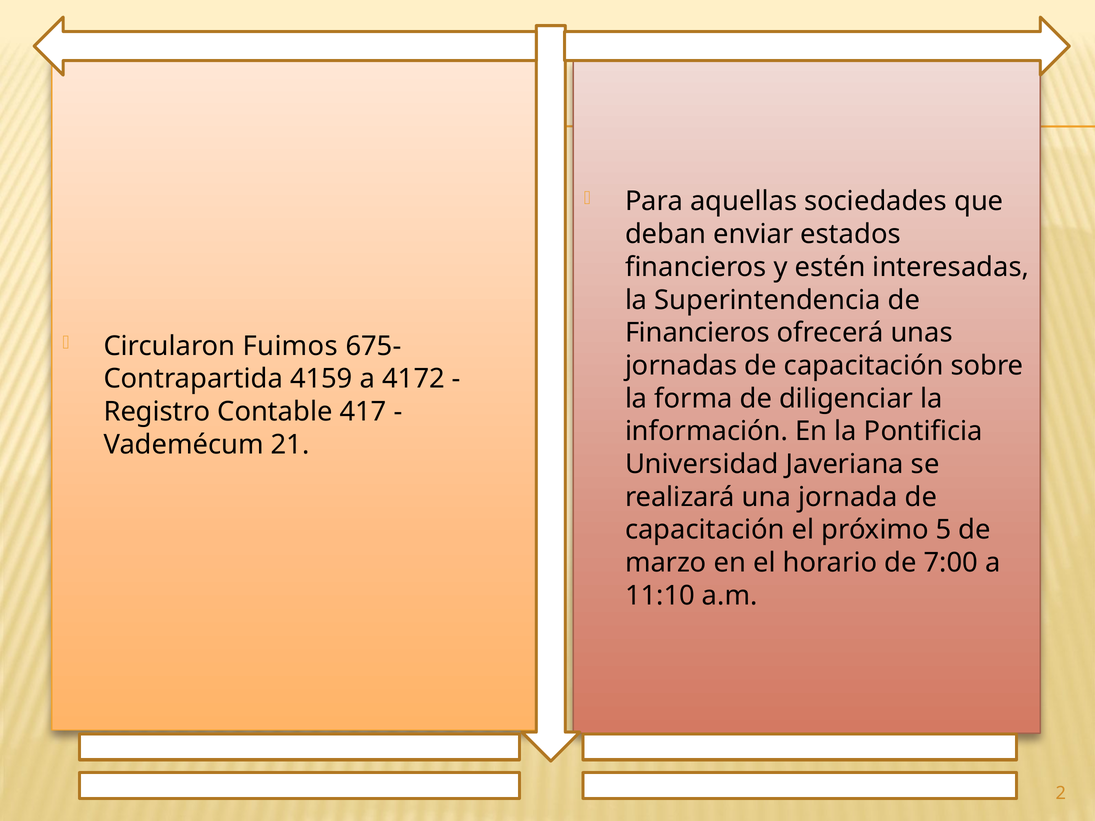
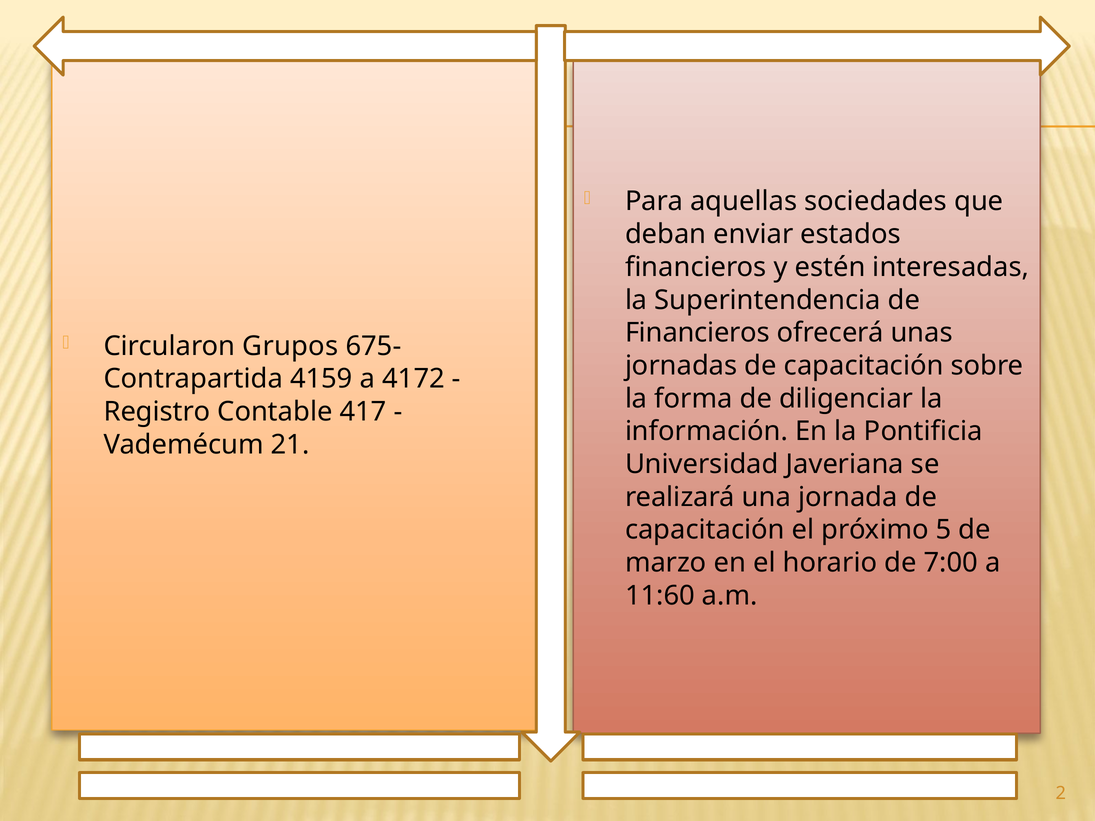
Fuimos: Fuimos -> Grupos (290, 346)
11:10: 11:10 -> 11:60 (660, 596)
